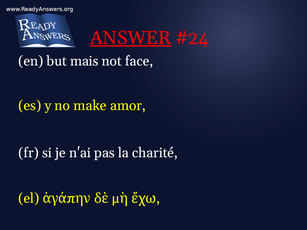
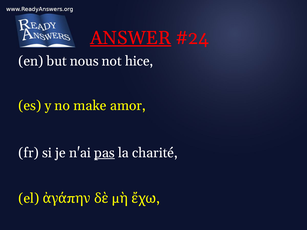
mais: mais -> nous (84, 61)
face: face -> hice (139, 61)
pas underline: none -> present (105, 153)
